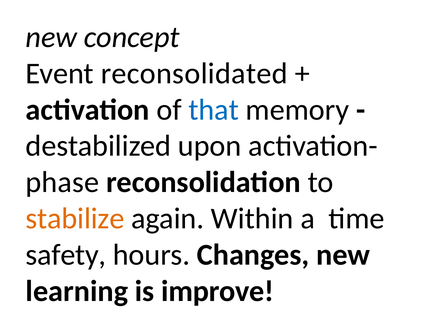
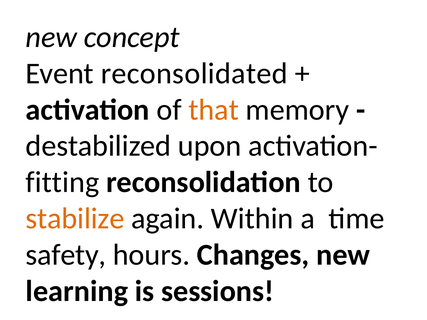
that colour: blue -> orange (214, 110)
phase: phase -> fitting (62, 182)
improve: improve -> sessions (218, 291)
